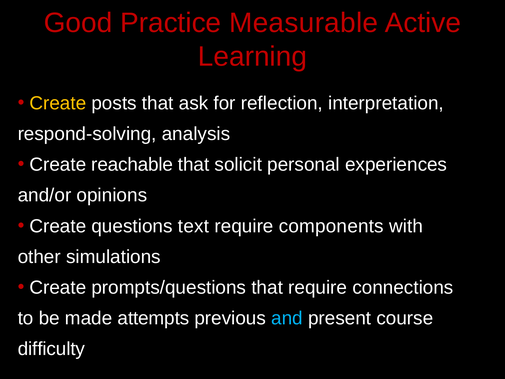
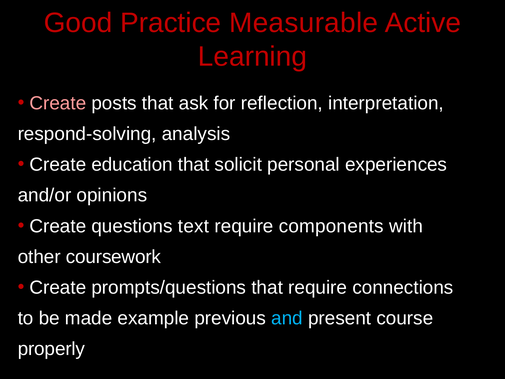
Create colour: yellow -> pink (58, 103)
reachable: reachable -> education (132, 165)
simulations: simulations -> coursework (114, 257)
attempts: attempts -> example (153, 318)
difficulty: difficulty -> properly (51, 349)
